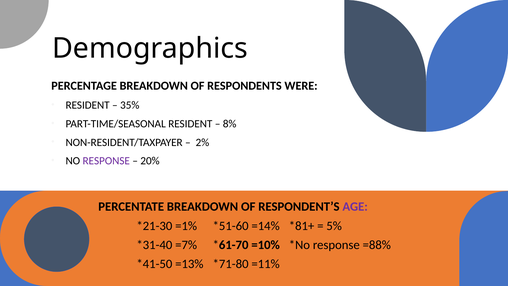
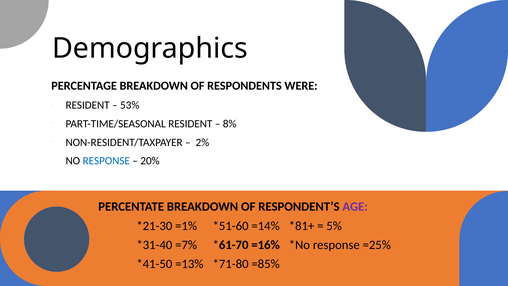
35%: 35% -> 53% (130, 105)
RESPONSE colour: purple -> blue (106, 161)
=10%: =10% -> =16% (266, 245)
=88%: =88% -> =25% (377, 245)
=11%: =11% -> =85% (266, 264)
